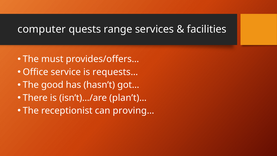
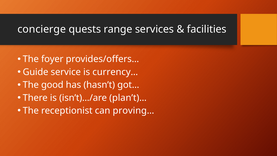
computer: computer -> concierge (42, 29)
must: must -> foyer (52, 59)
Office: Office -> Guide (36, 72)
requests…: requests… -> currency… (115, 72)
